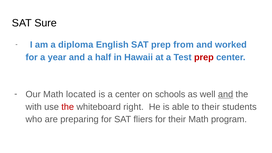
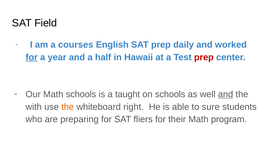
Sure: Sure -> Field (46, 23)
diploma: diploma -> courses (76, 45)
from: from -> daily (184, 45)
for underline: none -> present (32, 57)
Math located: located -> schools (81, 94)
a center: center -> taught (128, 94)
the colour: red -> orange (68, 107)
to their: their -> sure (211, 107)
